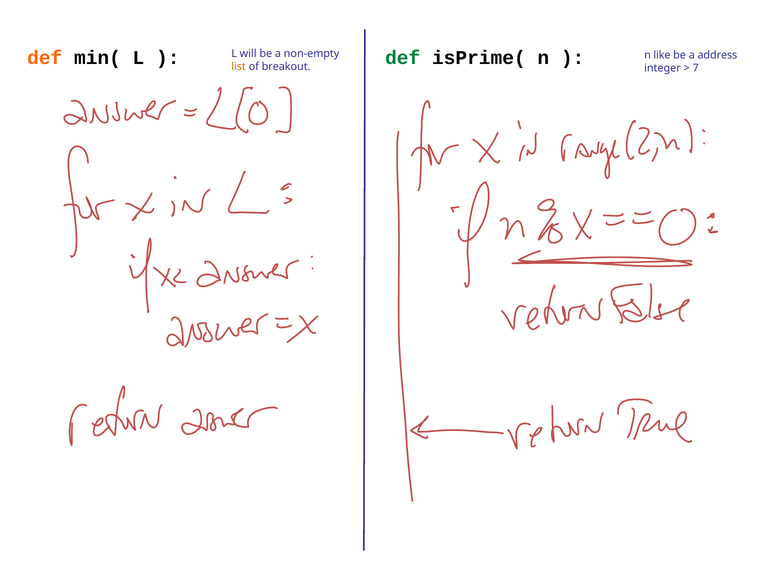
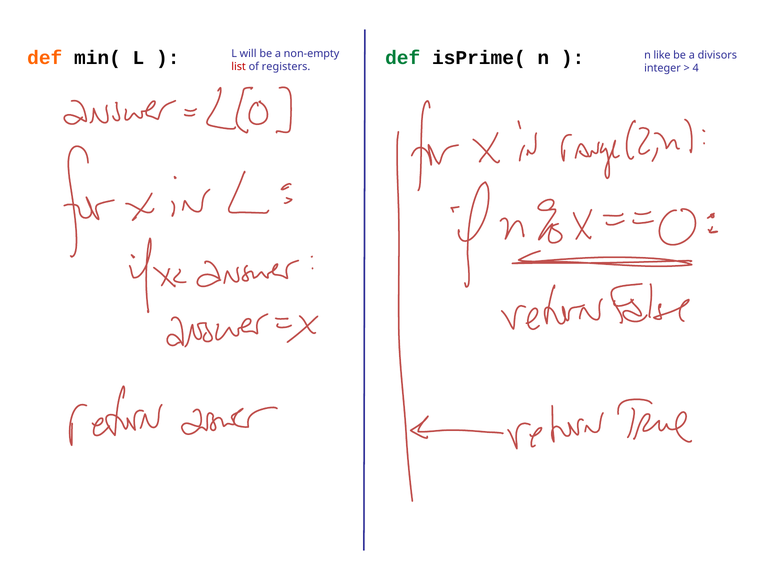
address: address -> divisors (717, 55)
list colour: orange -> red (239, 67)
breakout: breakout -> registers (286, 67)
7: 7 -> 4 (696, 68)
